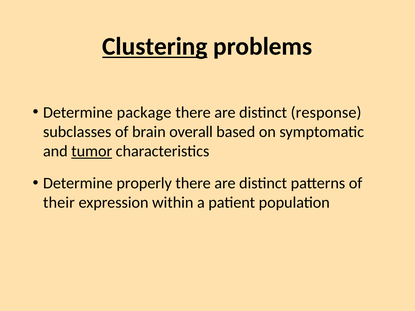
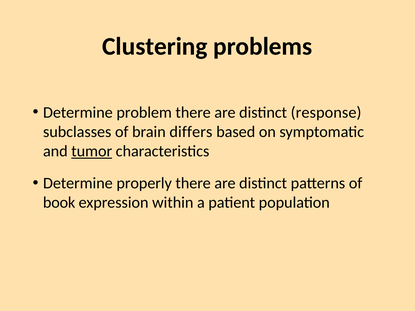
Clustering underline: present -> none (155, 46)
package: package -> problem (144, 113)
overall: overall -> differs (191, 132)
their: their -> book (59, 203)
